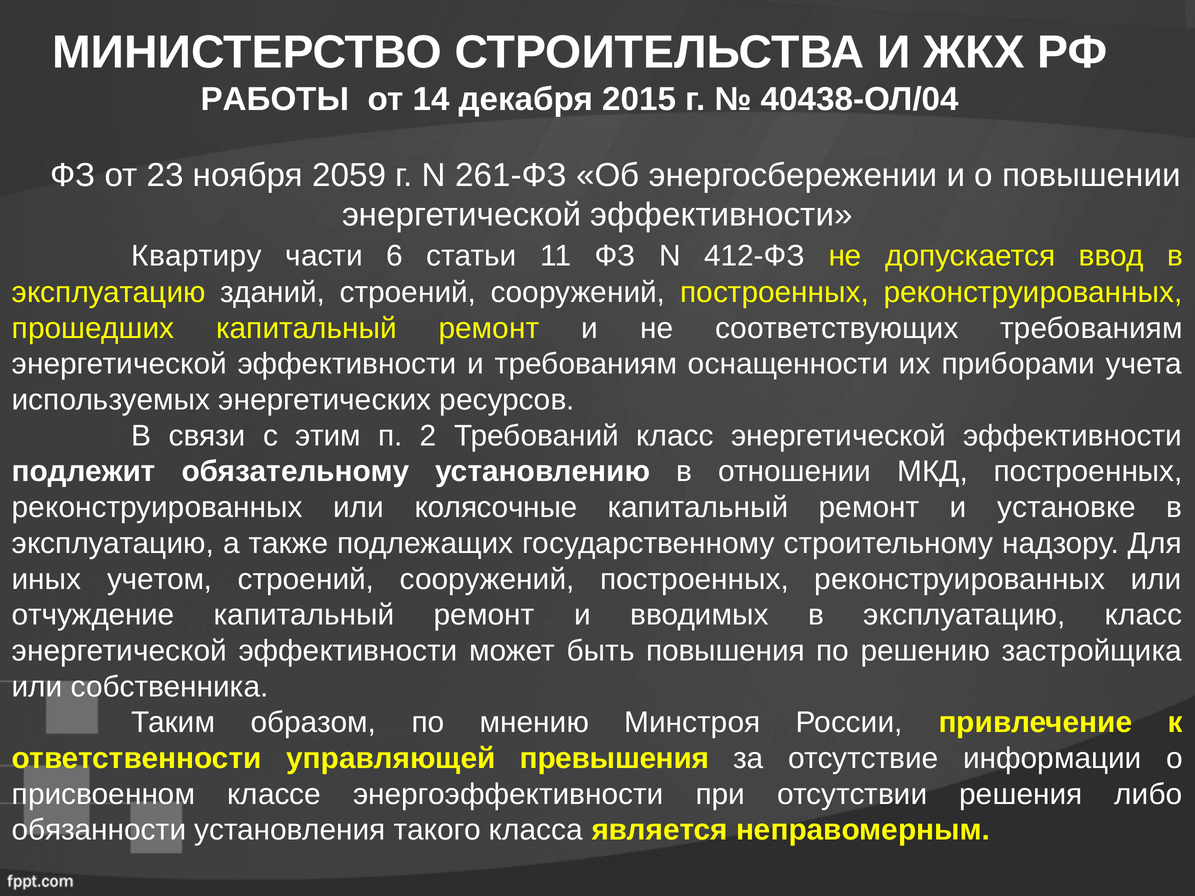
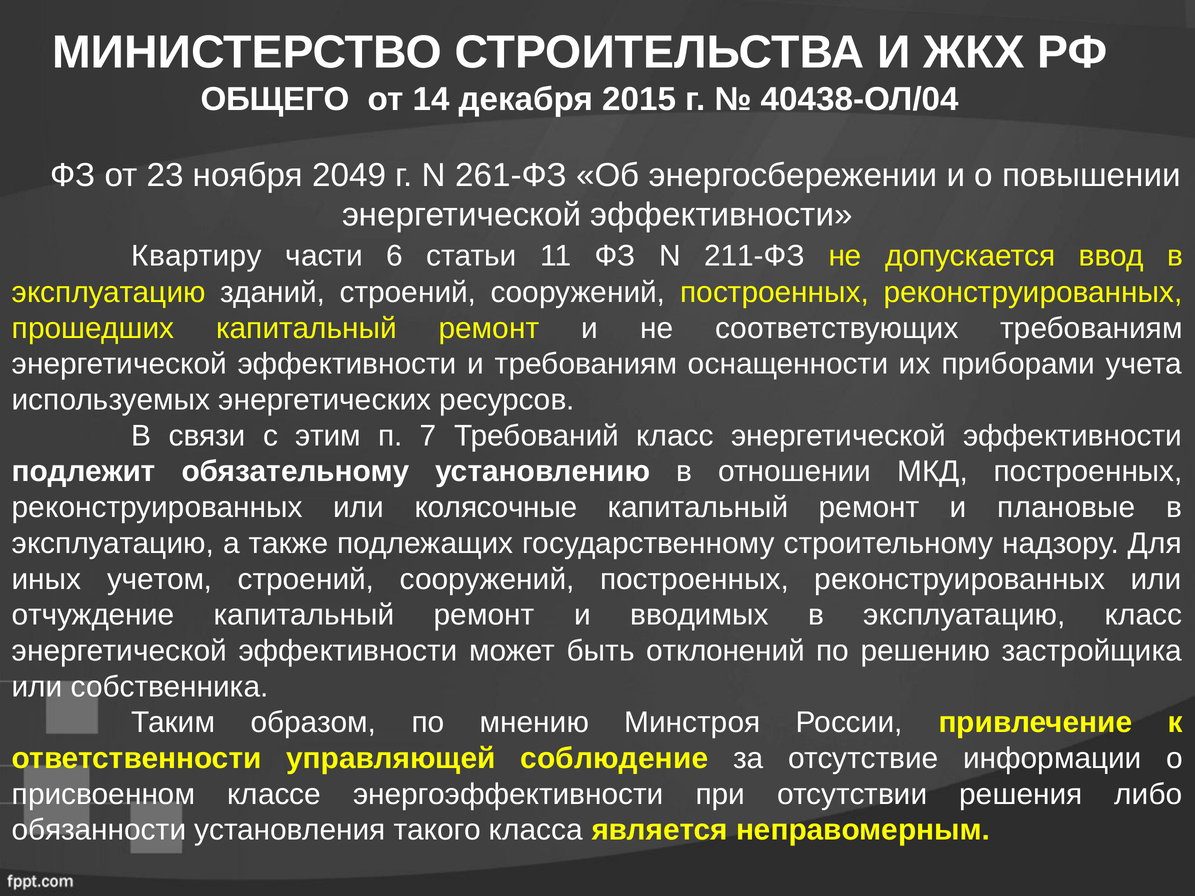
РАБОТЫ: РАБОТЫ -> ОБЩЕГО (275, 99)
2059: 2059 -> 2049 (349, 175)
412-ФЗ: 412-ФЗ -> 211-ФЗ (754, 256)
2: 2 -> 7 (428, 436)
установке: установке -> плановые (1066, 508)
повышения: повышения -> отклонений (726, 651)
превышения: превышения -> соблюдение (614, 759)
